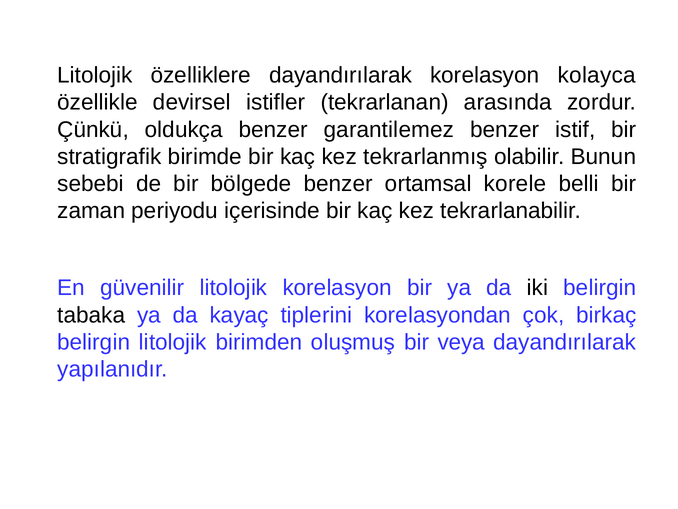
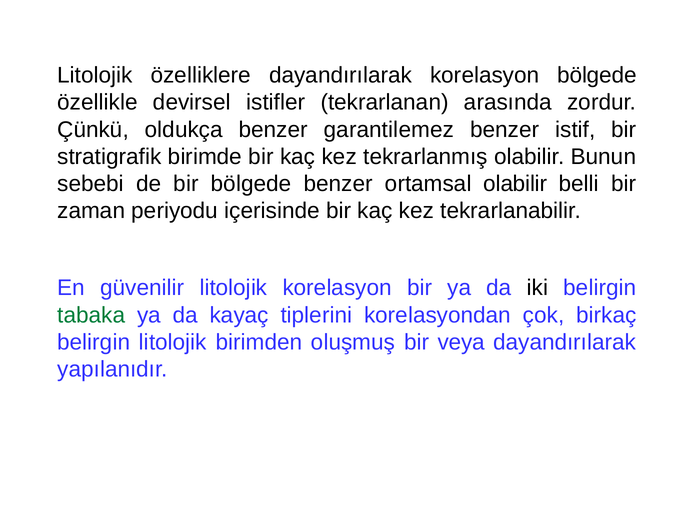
korelasyon kolayca: kolayca -> bölgede (597, 75)
ortamsal korele: korele -> olabilir (515, 184)
tabaka colour: black -> green (91, 315)
